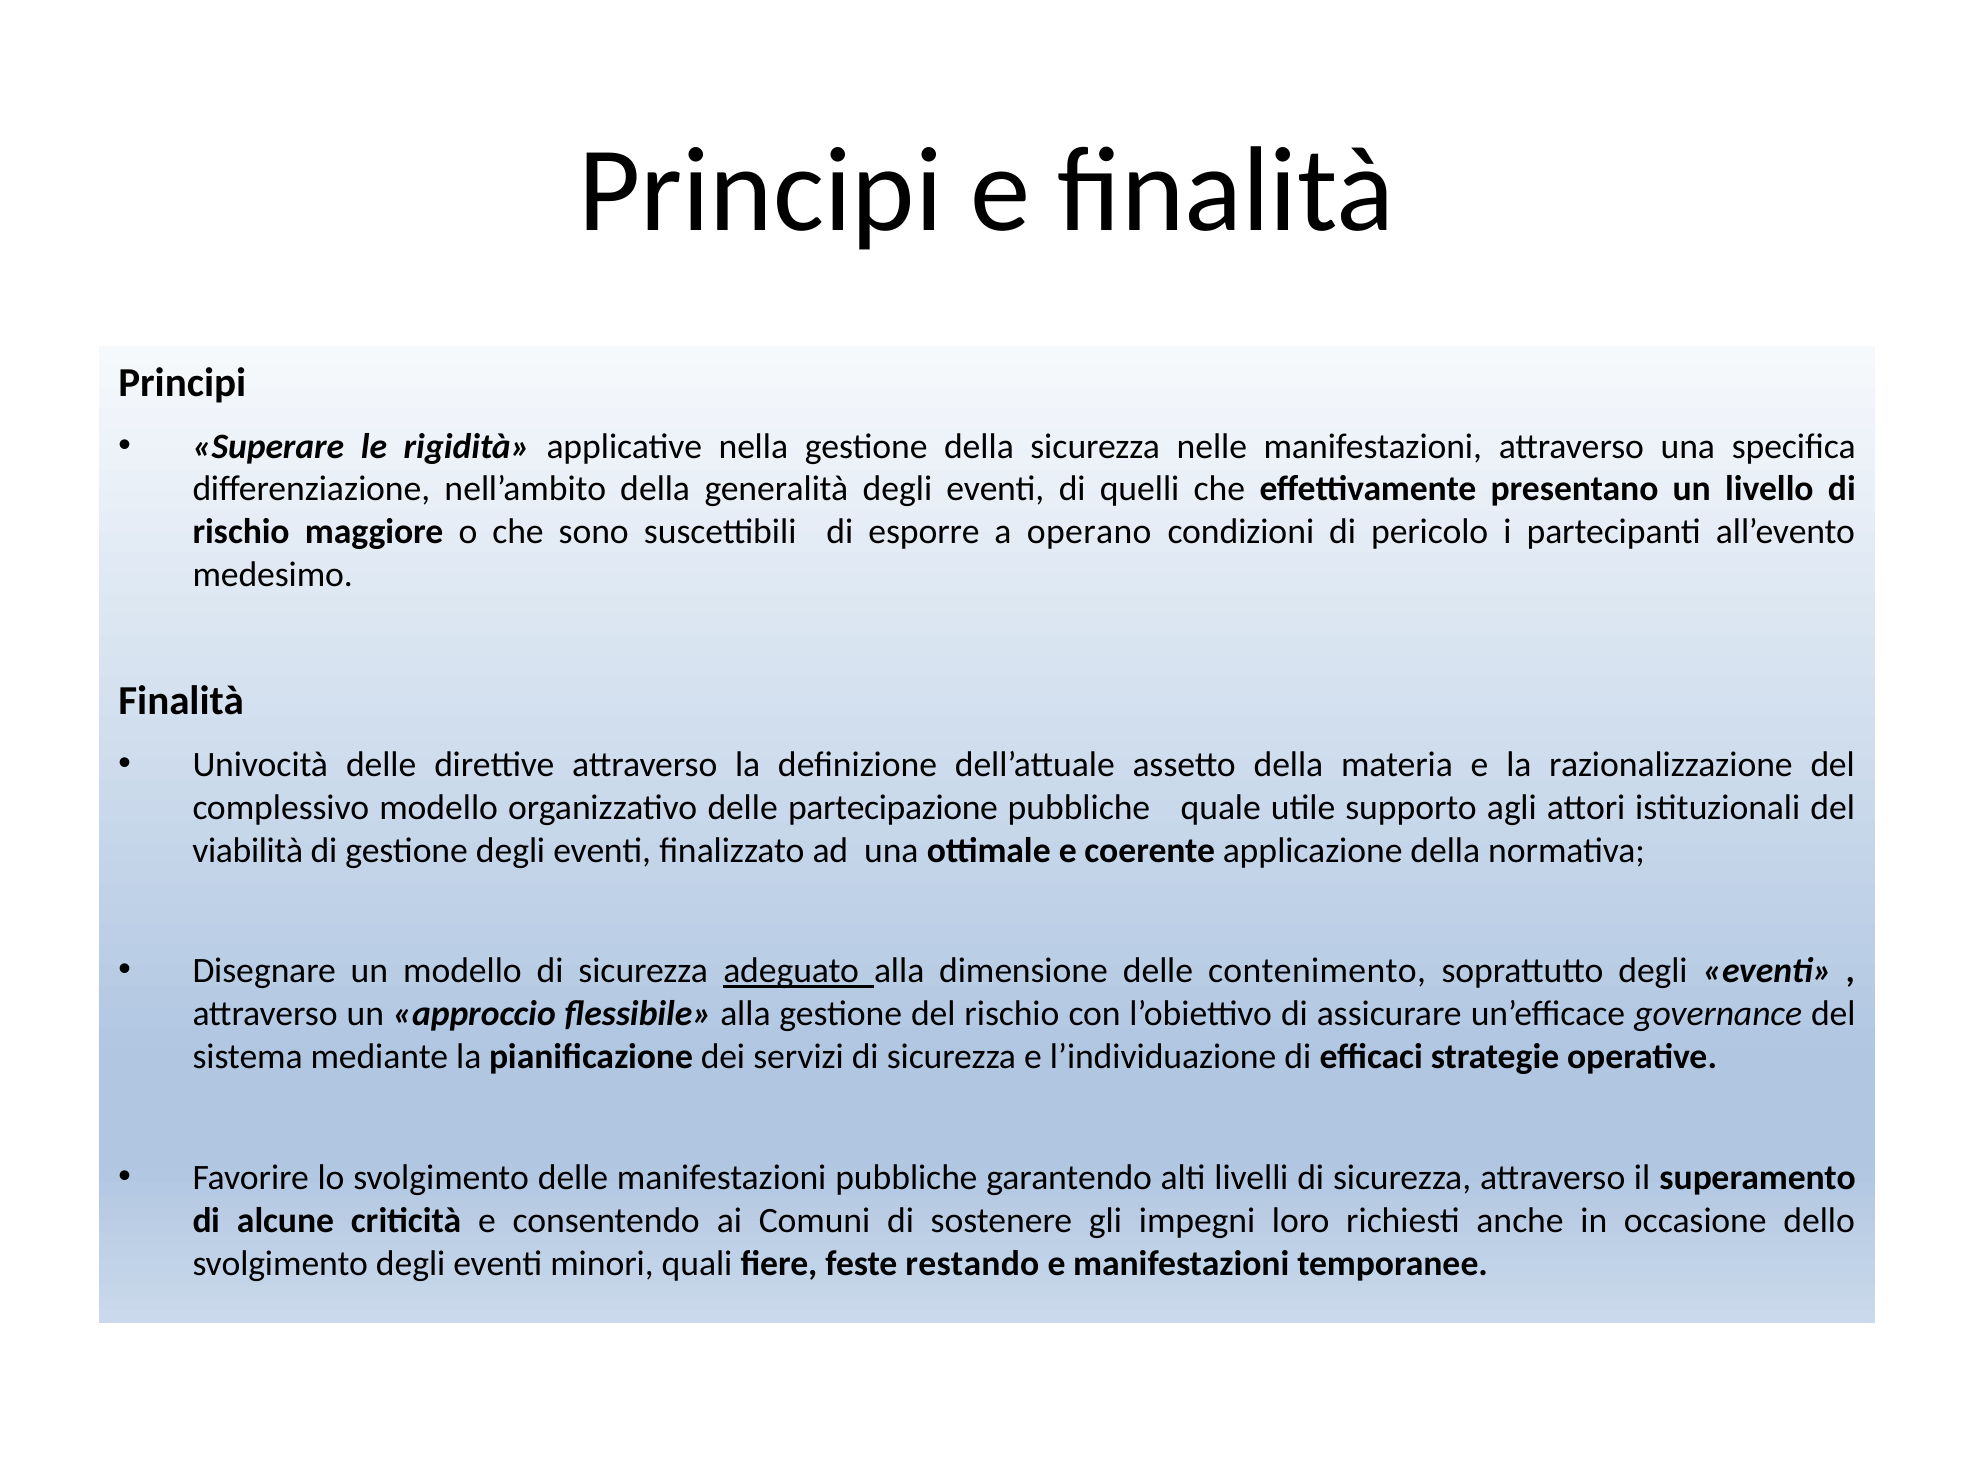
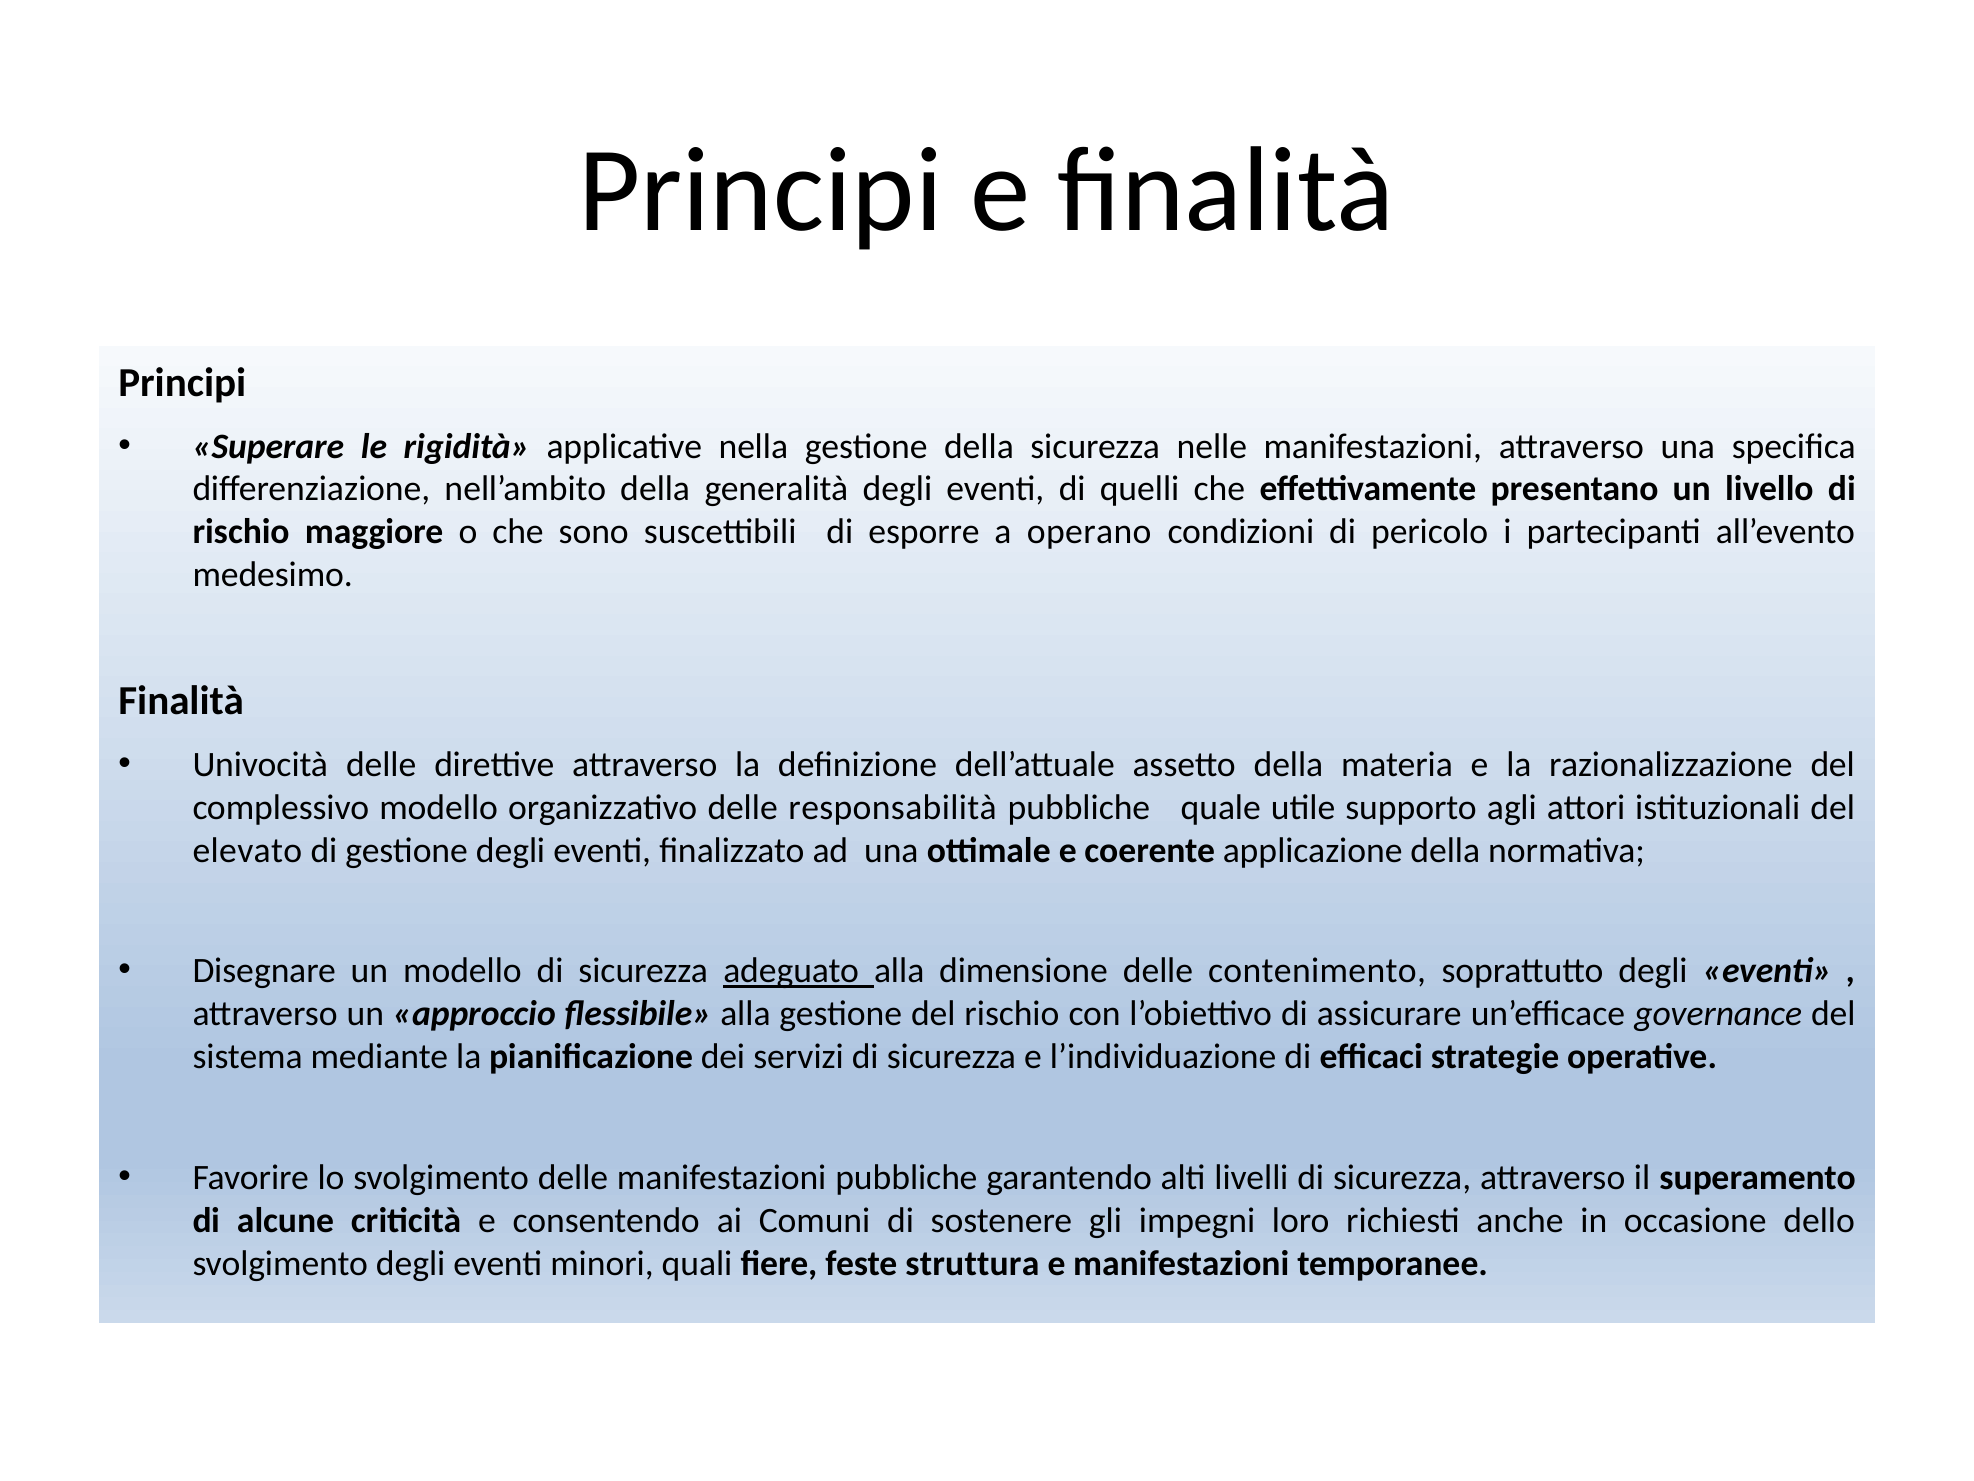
partecipazione: partecipazione -> responsabilità (893, 807)
viabilità: viabilità -> elevato (247, 850)
restando: restando -> struttura (972, 1263)
